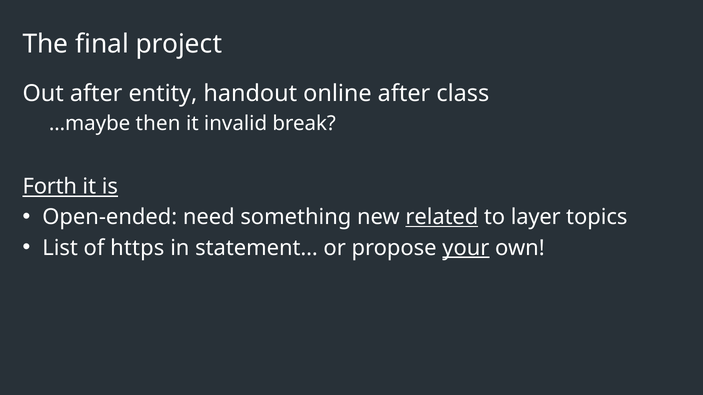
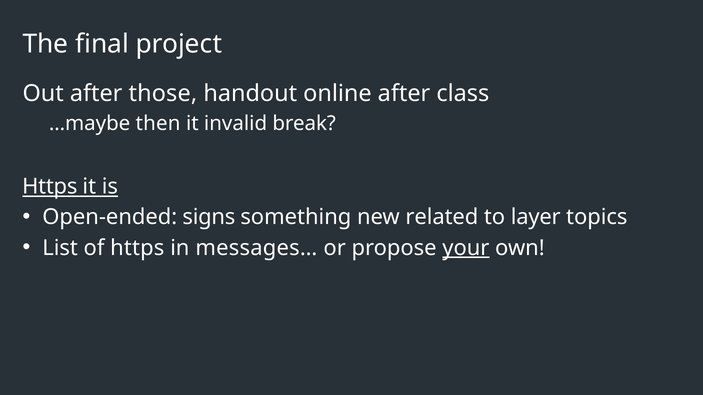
entity: entity -> those (163, 94)
Forth: Forth -> Https (50, 187)
need: need -> signs (209, 217)
related underline: present -> none (442, 217)
statement…: statement… -> messages… (256, 248)
